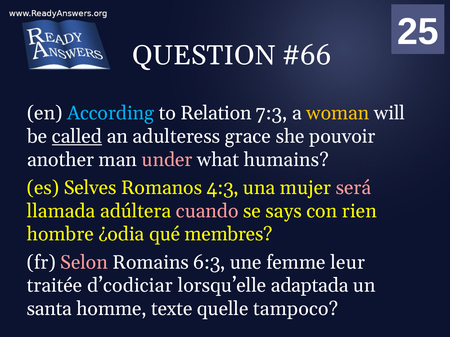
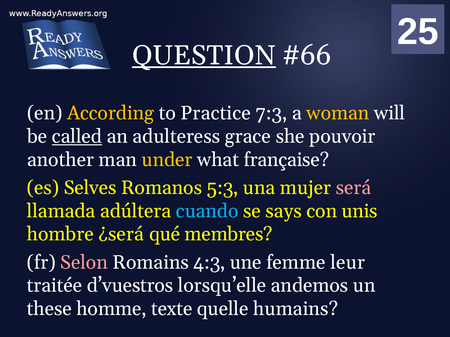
QUESTION underline: none -> present (204, 56)
According colour: light blue -> yellow (111, 113)
Relation: Relation -> Practice (216, 113)
under colour: pink -> yellow (167, 160)
humains: humains -> française (286, 160)
4:3: 4:3 -> 5:3 (223, 188)
cuando colour: pink -> light blue (207, 211)
rien: rien -> unis (360, 211)
¿odia: ¿odia -> ¿será (121, 235)
6:3: 6:3 -> 4:3 (209, 263)
d’codiciar: d’codiciar -> d’vuestros (130, 286)
adaptada: adaptada -> andemos (310, 286)
santa: santa -> these (49, 309)
tampoco: tampoco -> humains (296, 309)
